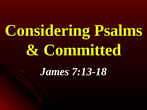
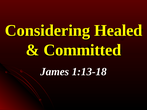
Psalms: Psalms -> Healed (118, 31)
7:13-18: 7:13-18 -> 1:13-18 (89, 72)
